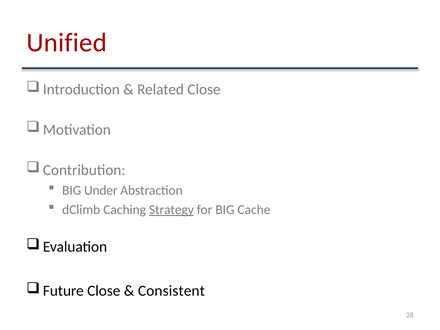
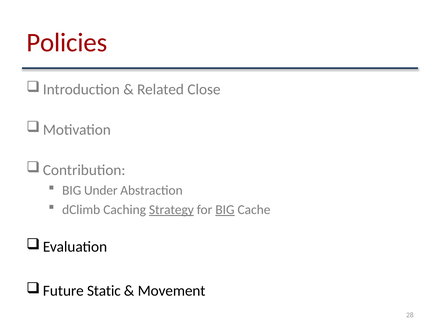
Unified: Unified -> Policies (67, 43)
BIG underline: none -> present (225, 210)
Future Close: Close -> Static (104, 291)
Consistent: Consistent -> Movement (172, 291)
